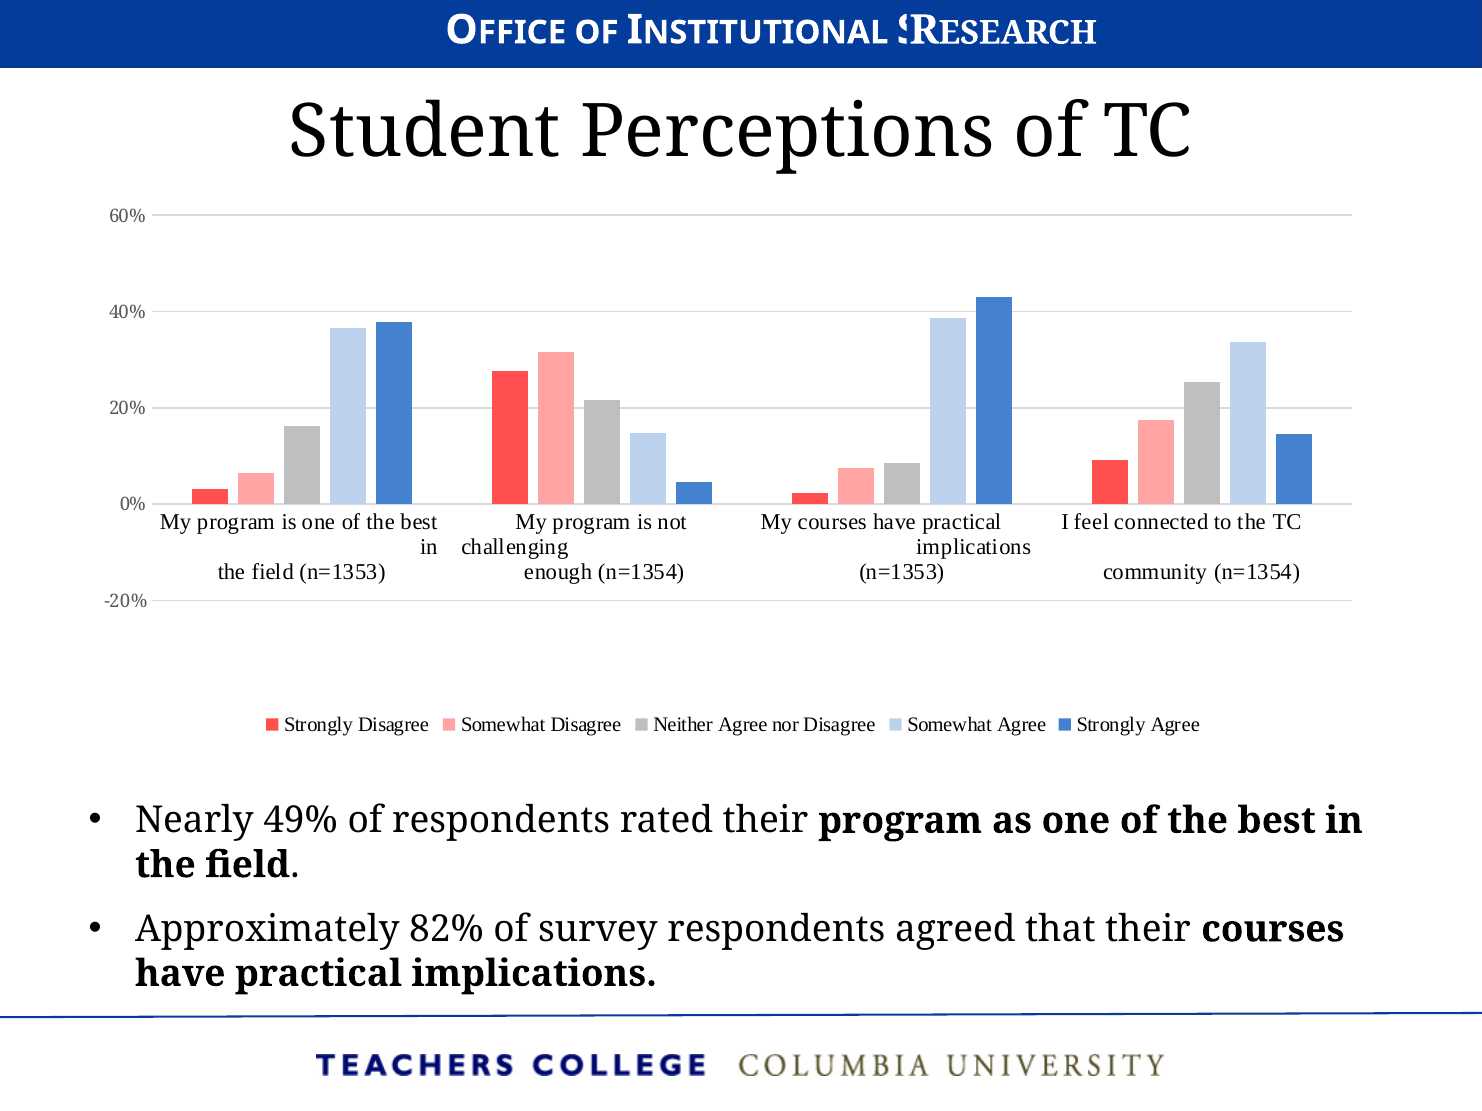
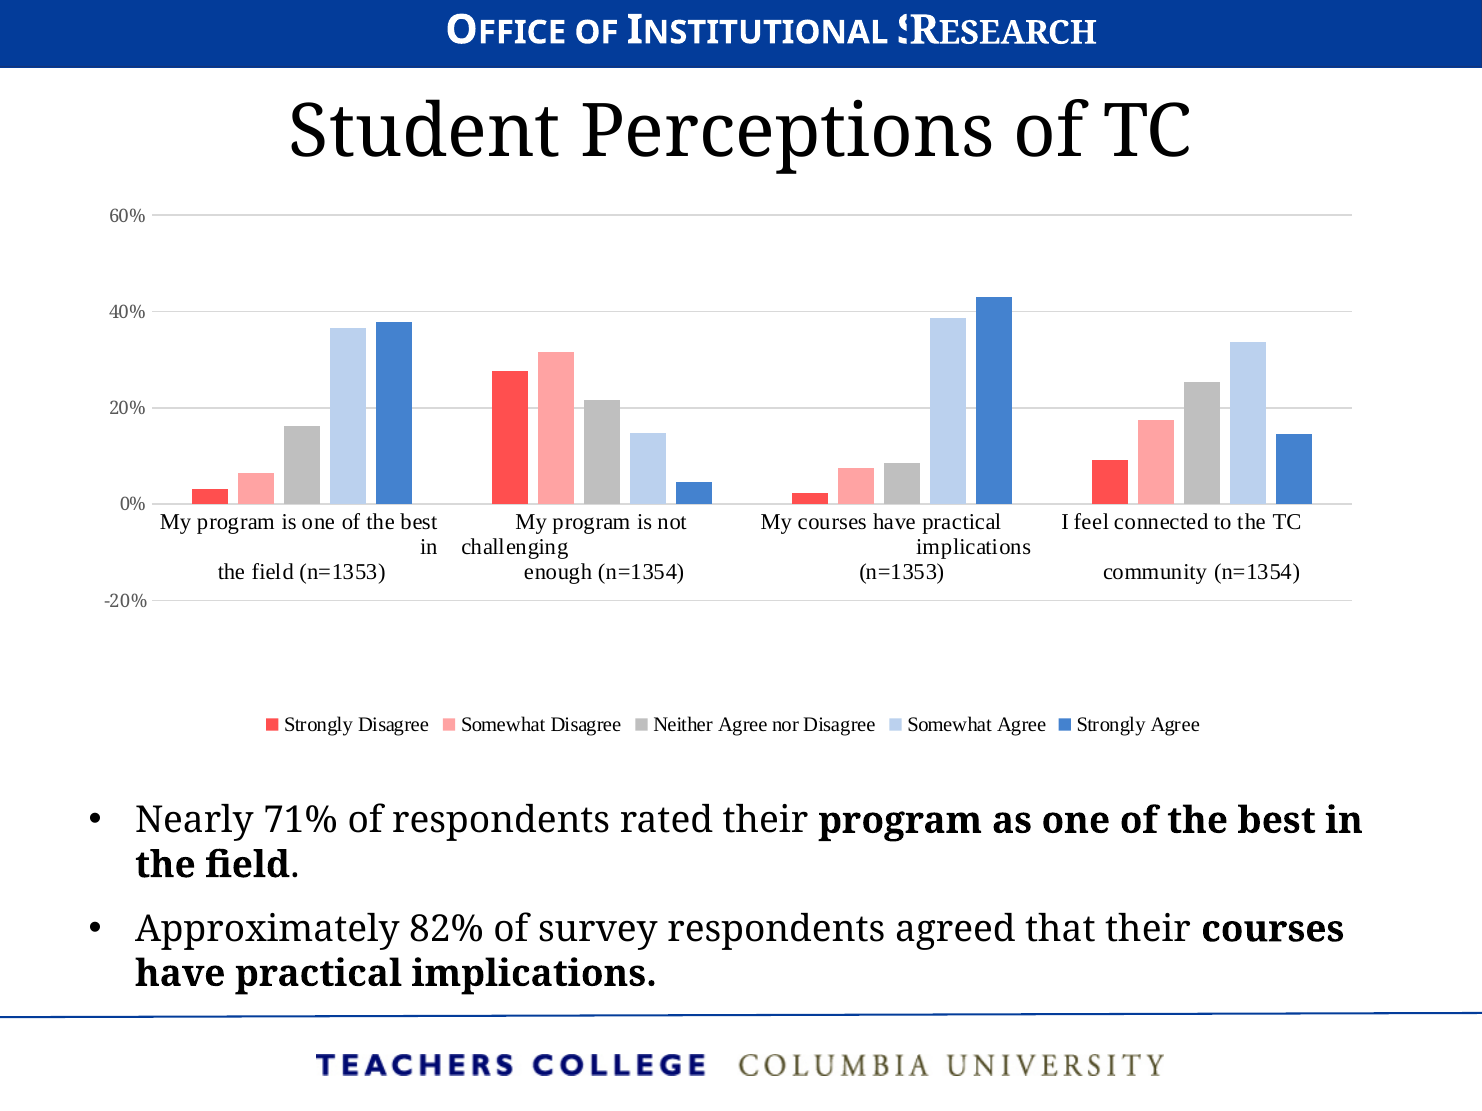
49%: 49% -> 71% (301, 821)
